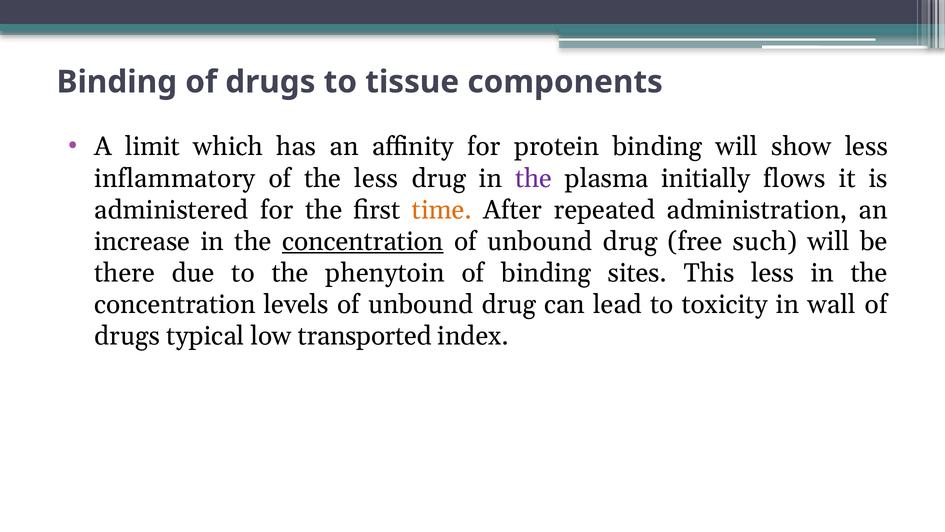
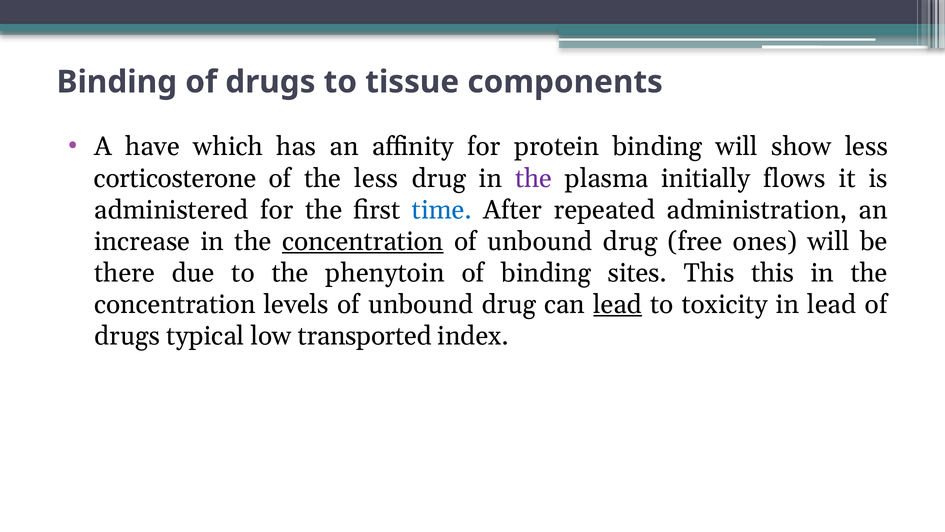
limit: limit -> have (153, 147)
inflammatory: inflammatory -> corticosterone (175, 178)
time colour: orange -> blue (442, 210)
such: such -> ones (765, 241)
This less: less -> this (773, 273)
lead underline: none -> present (618, 304)
in wall: wall -> lead (832, 304)
